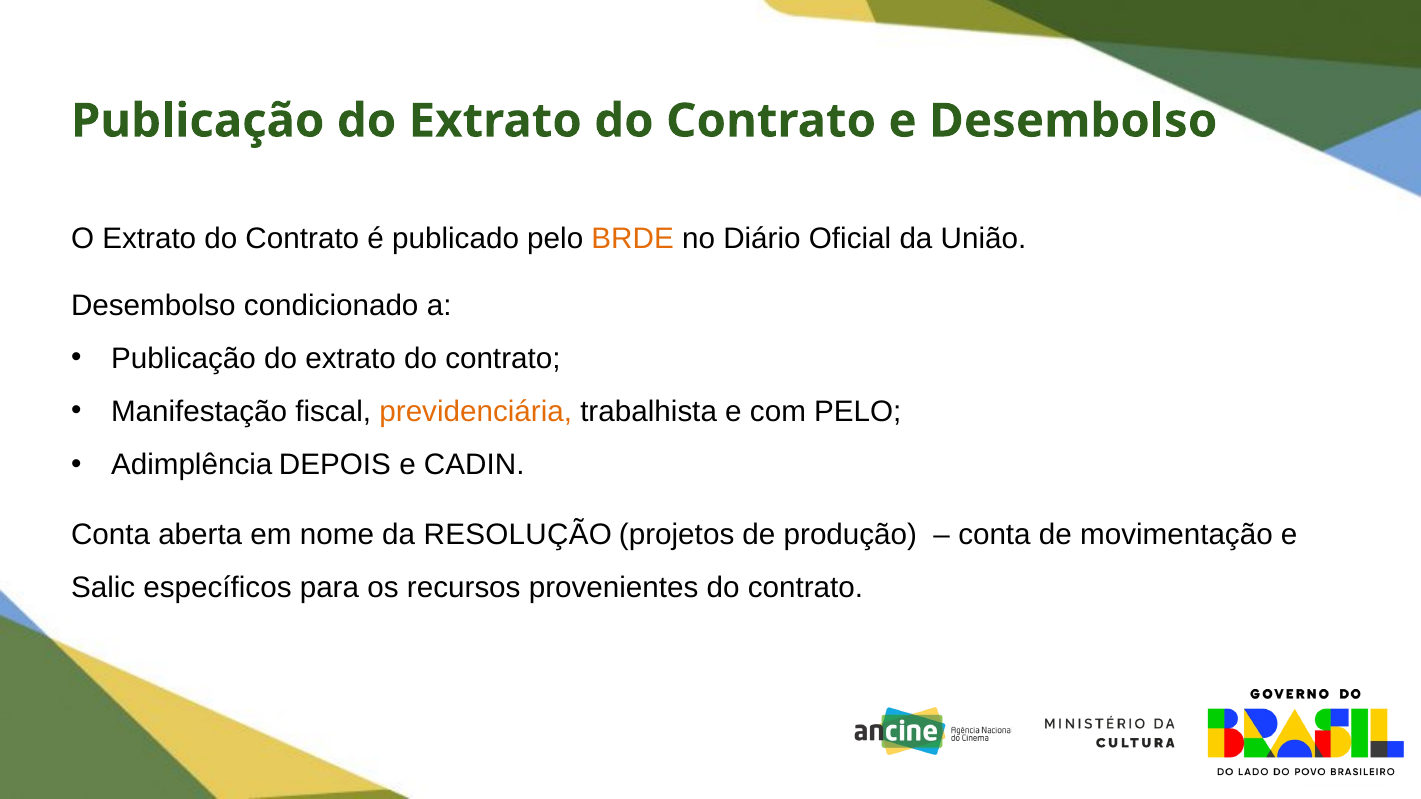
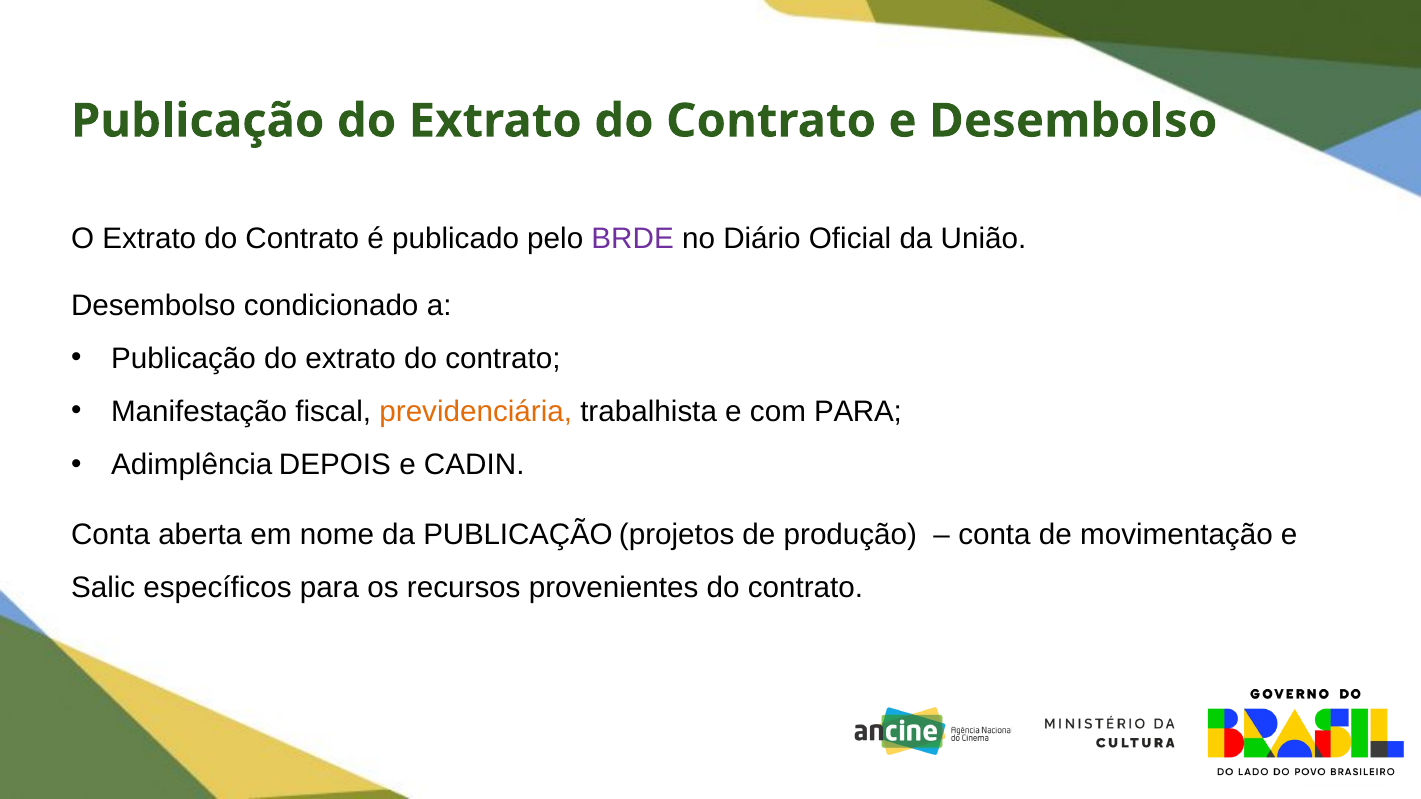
BRDE colour: orange -> purple (633, 239)
com PELO: PELO -> PARA (858, 412)
da RESOLUÇÃO: RESOLUÇÃO -> PUBLICAÇÃO (518, 535)
